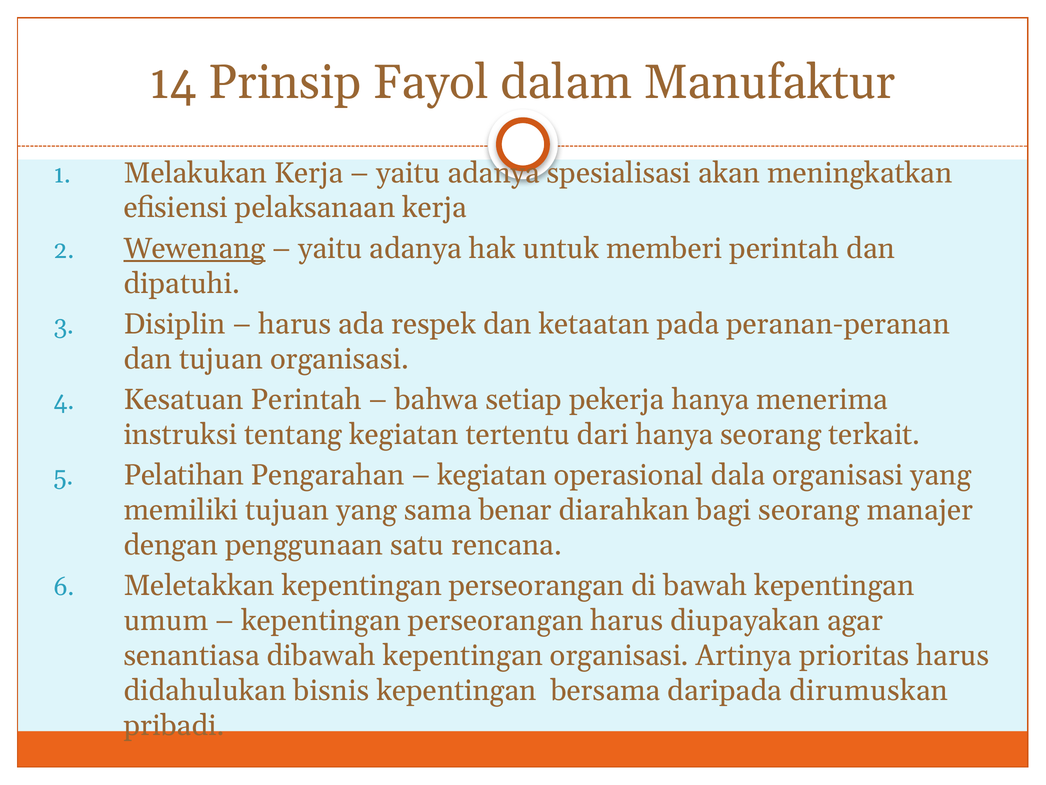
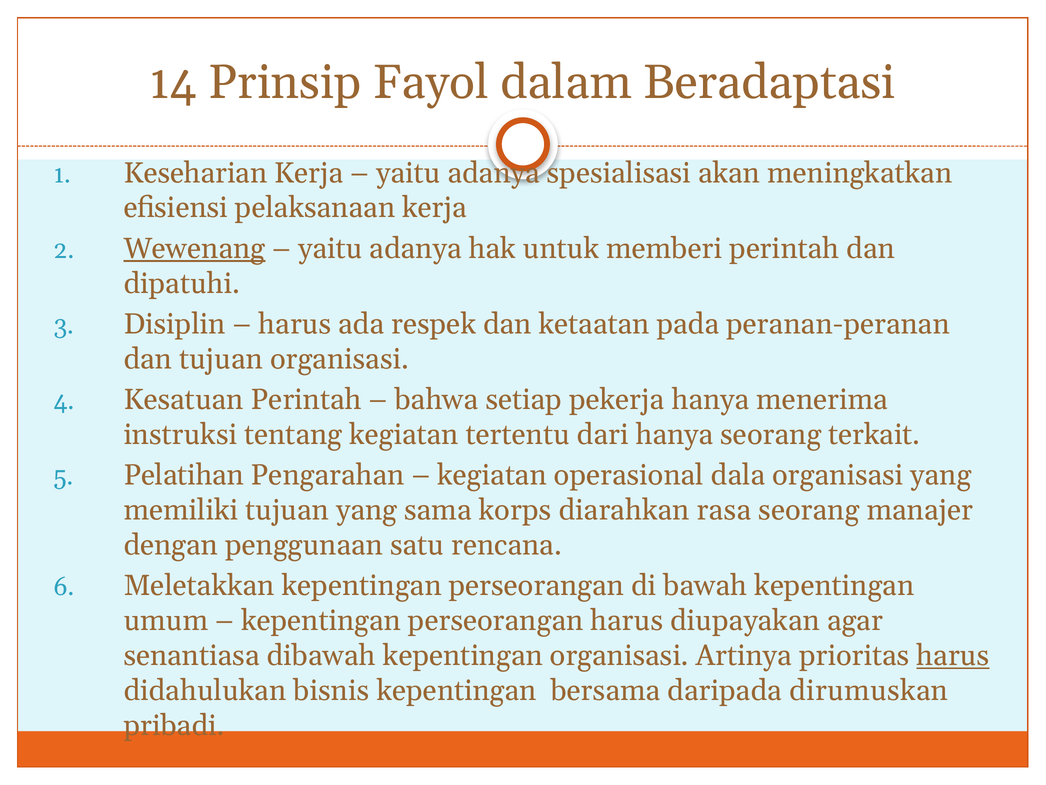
Manufaktur: Manufaktur -> Beradaptasi (770, 82)
Melakukan: Melakukan -> Keseharian (195, 173)
benar: benar -> korps (515, 510)
bagi: bagi -> rasa (724, 510)
harus underline: none -> present (953, 655)
